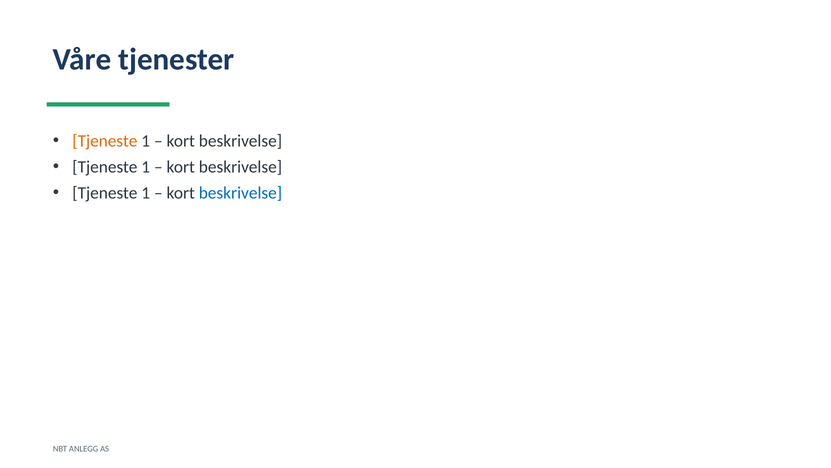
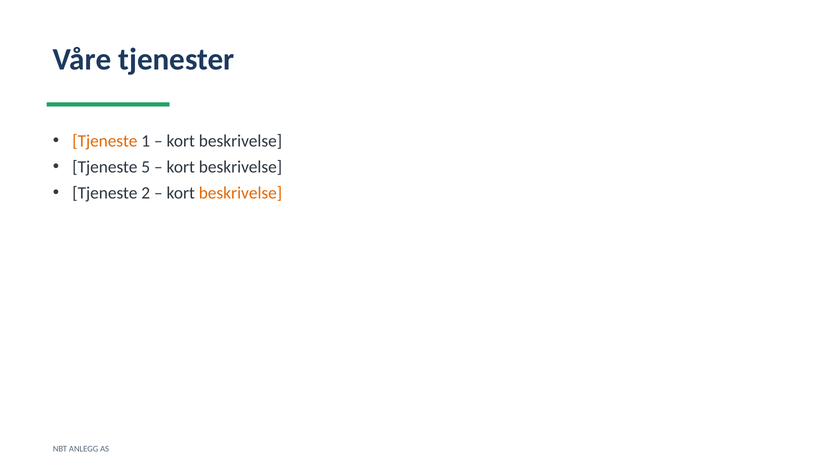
1: 1 -> 5 (146, 167)
1: 1 -> 2 (146, 193)
beskrivelse colour: blue -> orange (240, 193)
